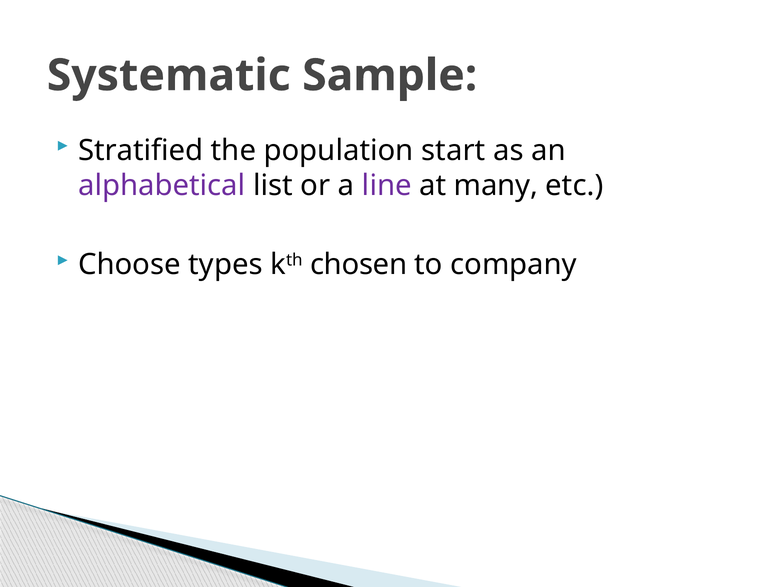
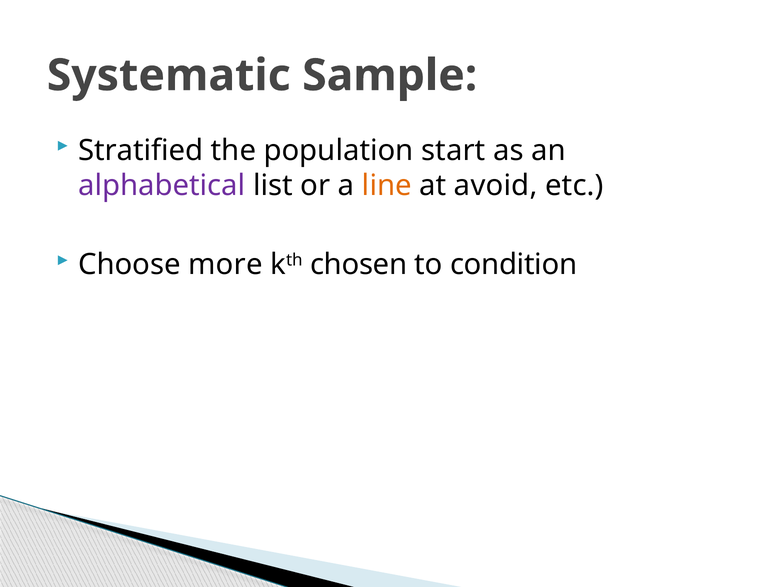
line colour: purple -> orange (387, 185)
many: many -> avoid (496, 185)
types: types -> more (226, 265)
company: company -> condition (514, 265)
